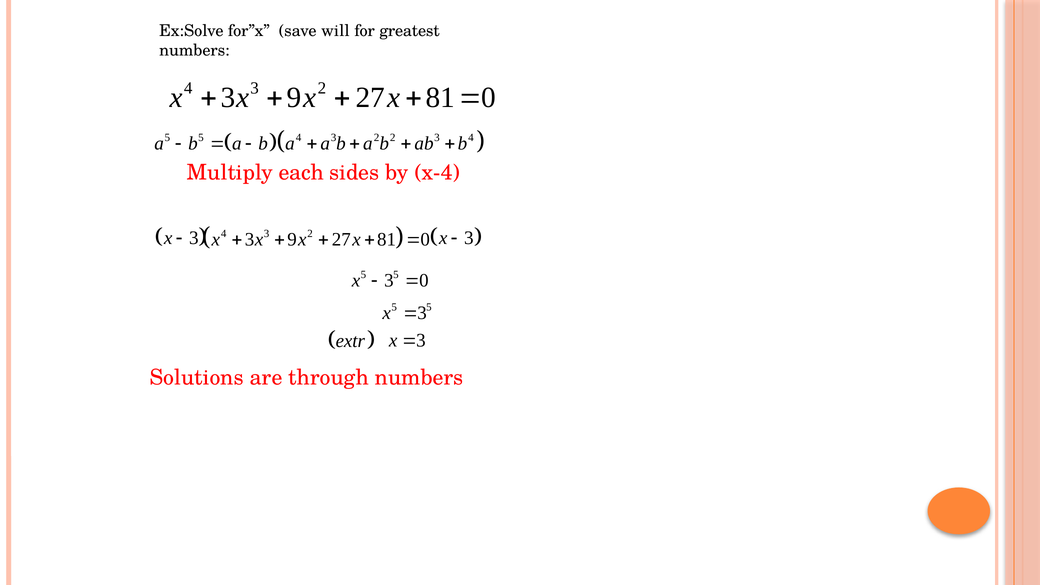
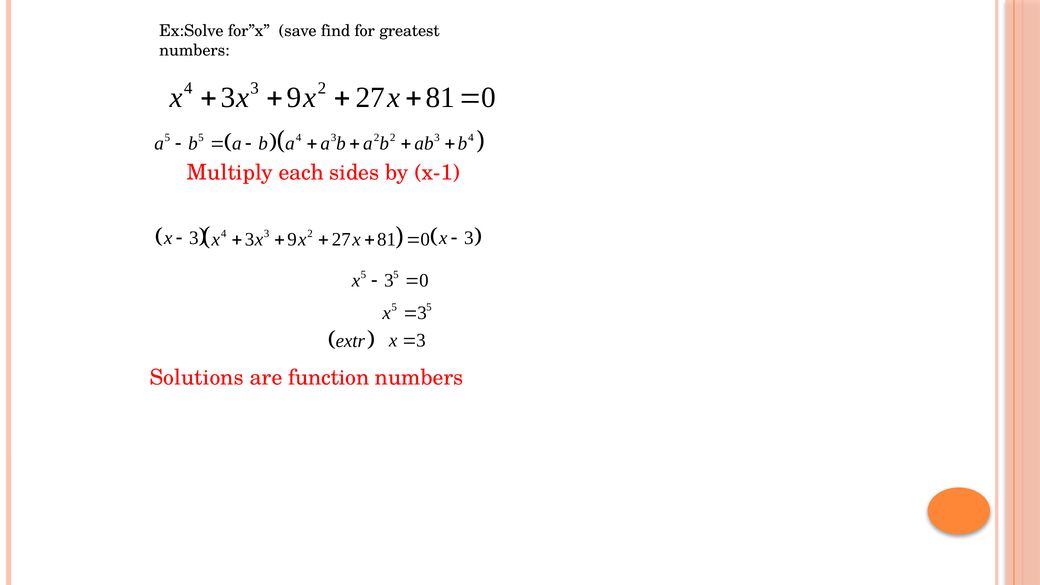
will: will -> find (336, 31)
x-4: x-4 -> x-1 (437, 173)
through: through -> function (329, 377)
